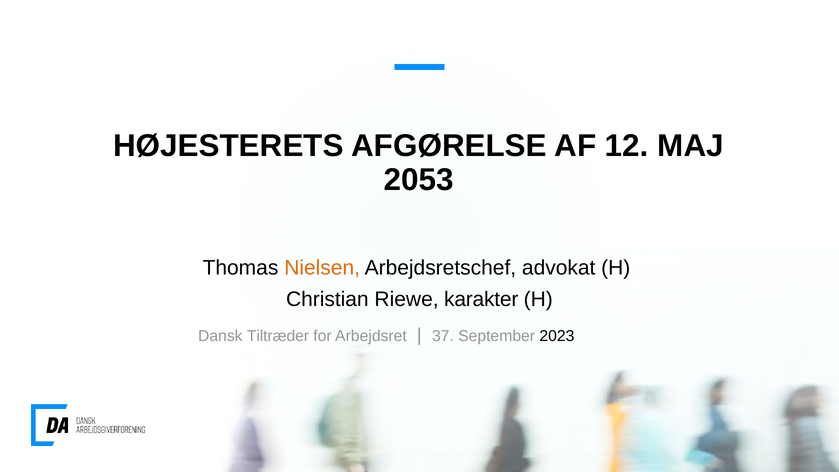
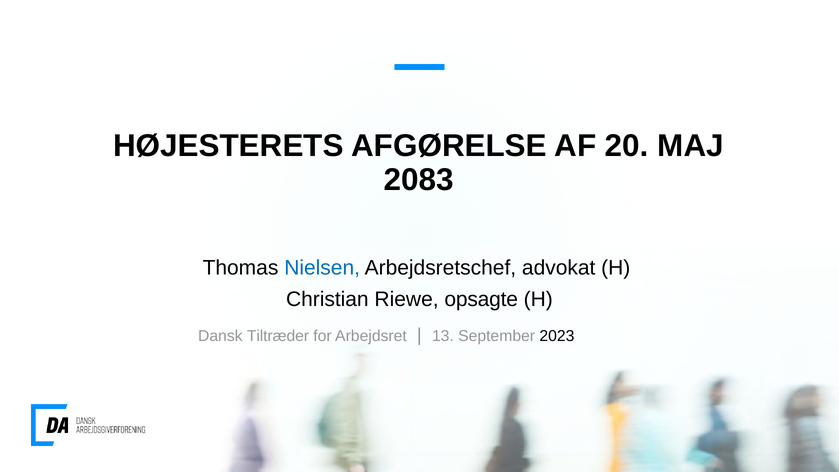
12: 12 -> 20 (627, 146)
2053: 2053 -> 2083 (419, 180)
Nielsen colour: orange -> blue (322, 268)
karakter: karakter -> opsagte (481, 299)
37: 37 -> 13 (443, 336)
